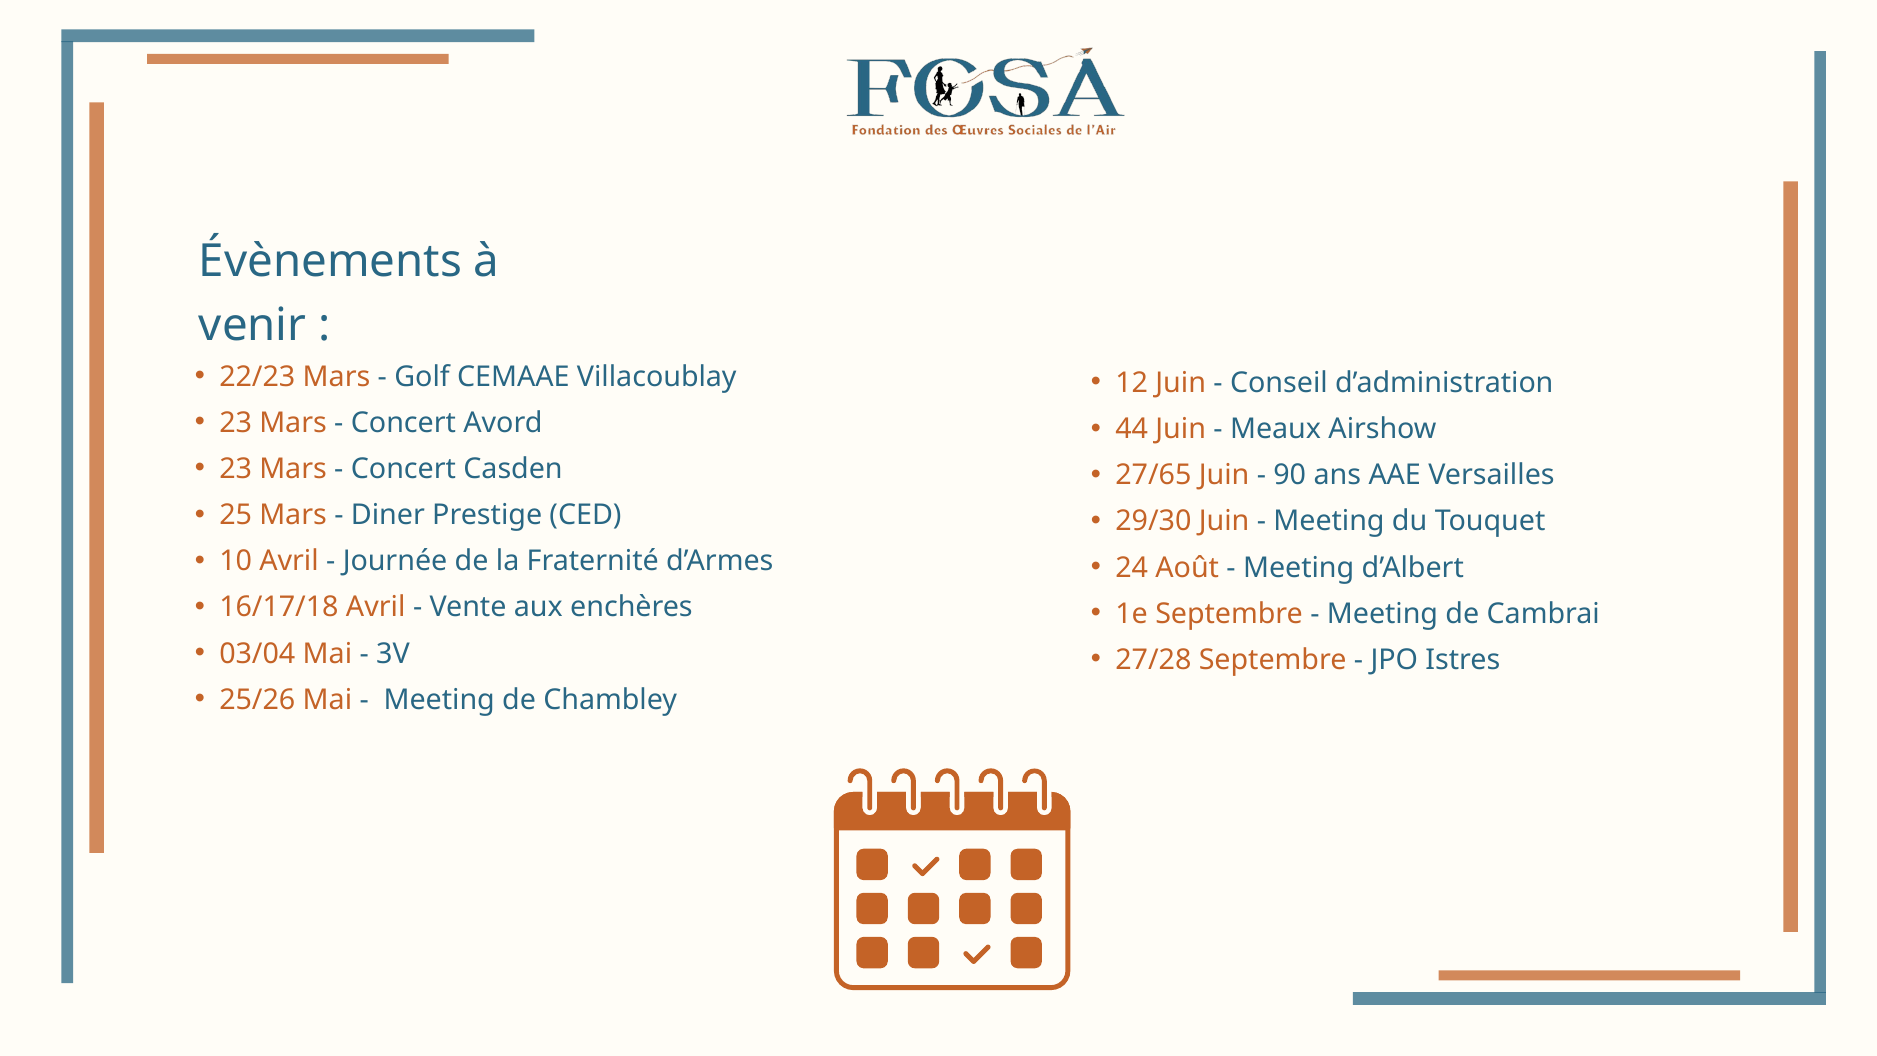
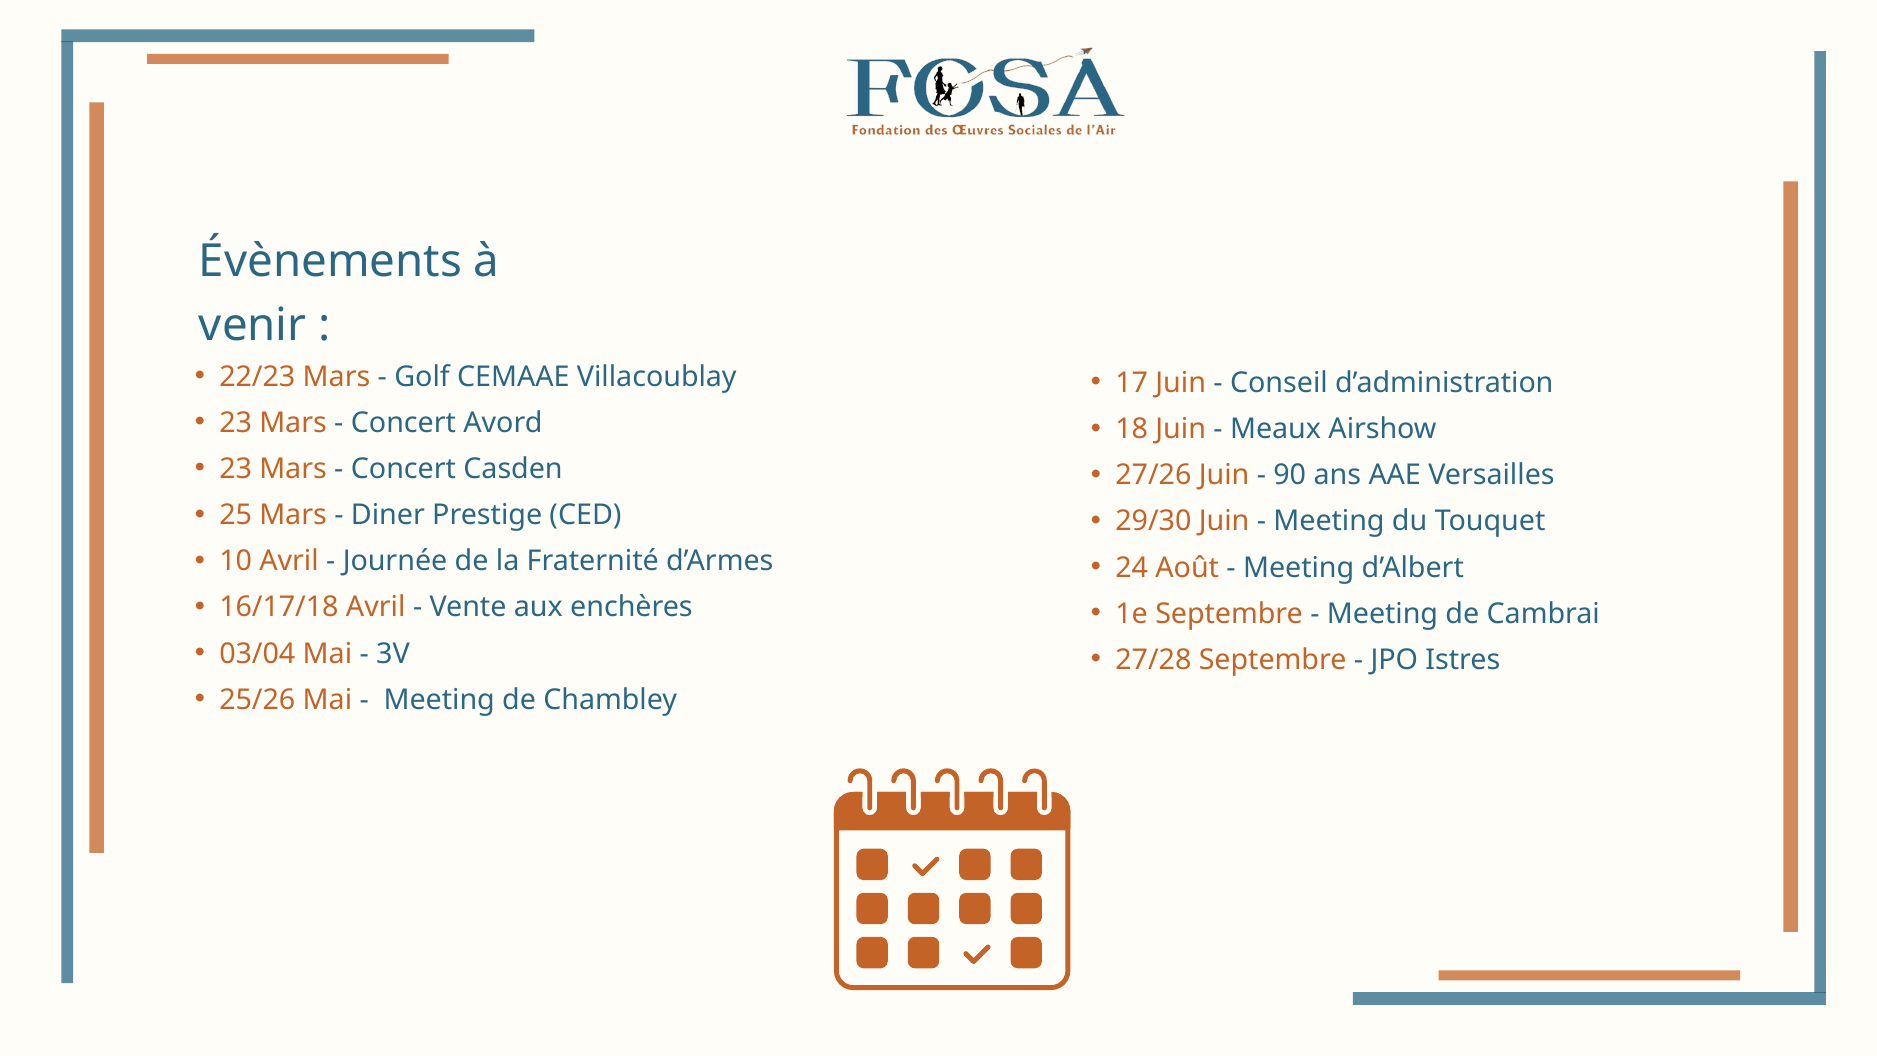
12: 12 -> 17 (1132, 383)
44: 44 -> 18 (1132, 429)
27/65: 27/65 -> 27/26 (1153, 475)
